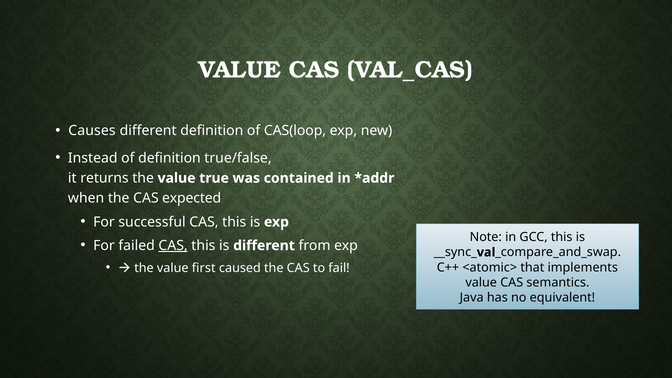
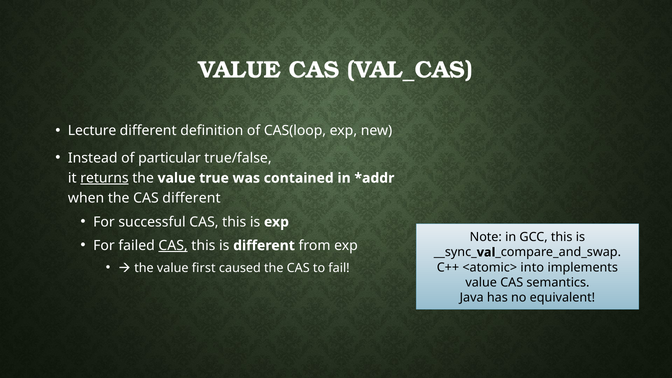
Causes: Causes -> Lecture (92, 131)
of definition: definition -> particular (169, 158)
returns underline: none -> present (104, 178)
CAS expected: expected -> different (192, 198)
that: that -> into (532, 267)
